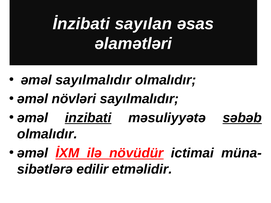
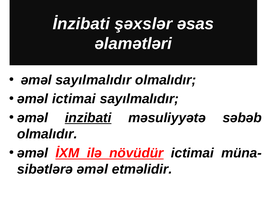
sayılan: sayılan -> şəxslər (143, 24)
əməl növləri: növləri -> ictimai (74, 99)
səbəb underline: present -> none (242, 118)
edilir: edilir -> əməl (92, 169)
